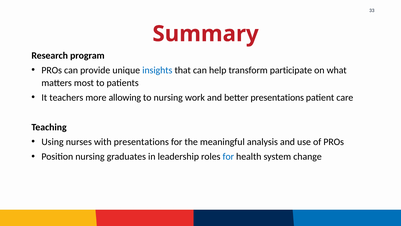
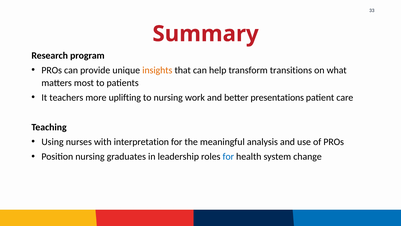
insights colour: blue -> orange (157, 70)
participate: participate -> transitions (291, 70)
allowing: allowing -> uplifting (125, 97)
with presentations: presentations -> interpretation (141, 142)
